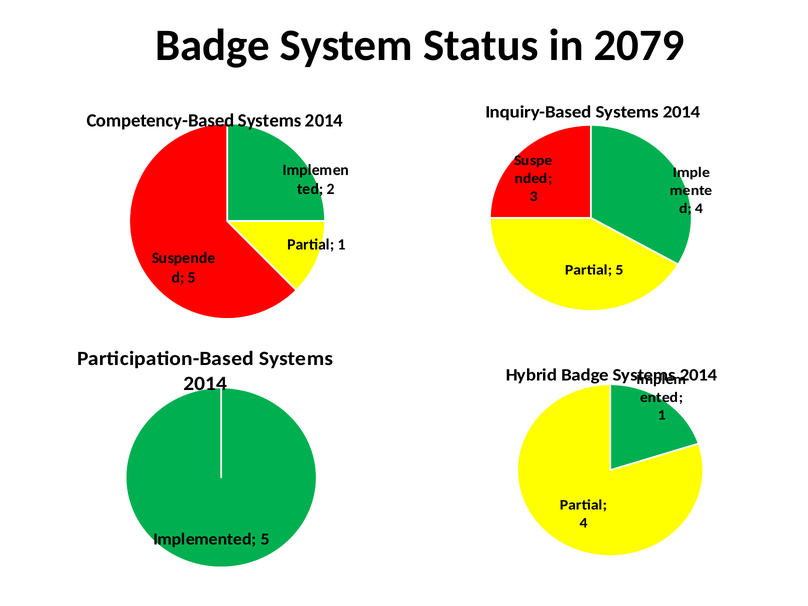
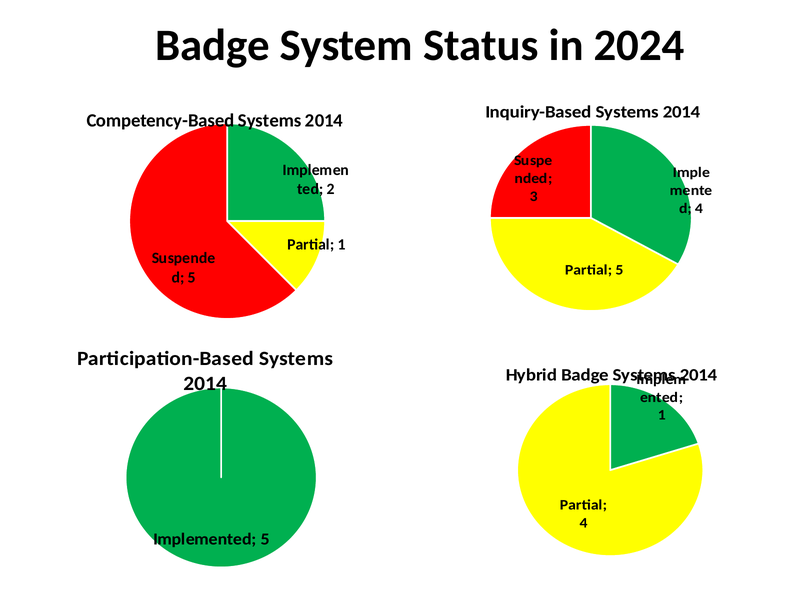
2079: 2079 -> 2024 (639, 46)
